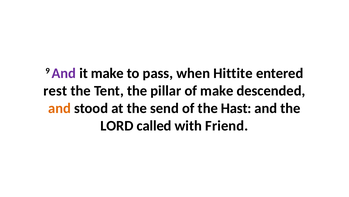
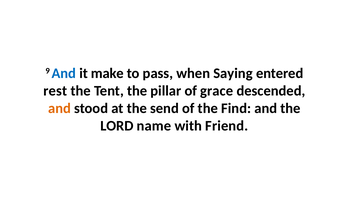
And colour: purple -> blue (64, 73)
Hittite: Hittite -> Saying (233, 73)
of make: make -> grace (217, 90)
Hast: Hast -> Find (236, 108)
called: called -> name (154, 125)
